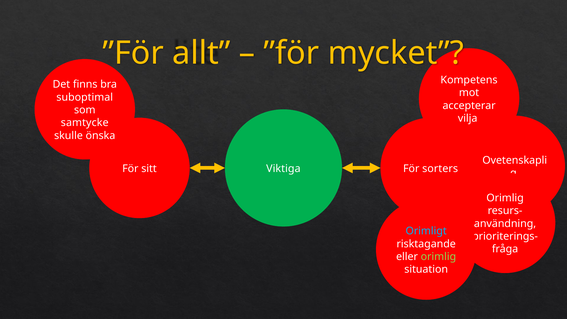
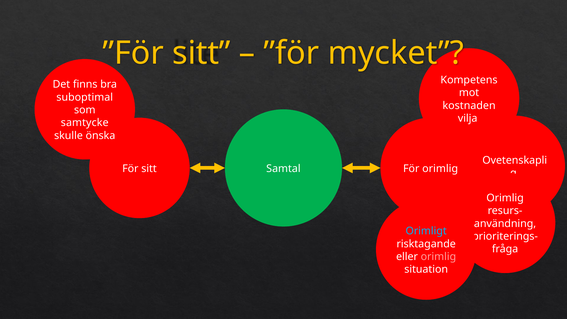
”För allt: allt -> sitt (201, 53)
accepterar: accepterar -> kostnaden (469, 105)
Viktiga: Viktiga -> Samtal (283, 169)
För sorters: sorters -> orimlig (440, 169)
orimlig colour: light green -> pink (438, 257)
